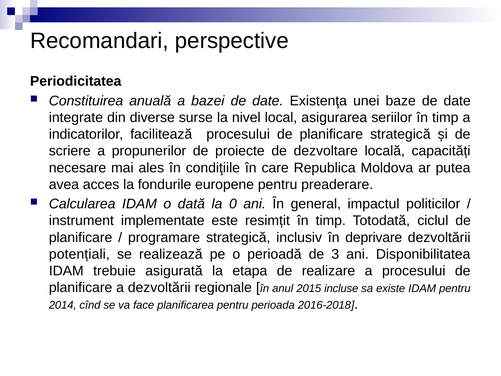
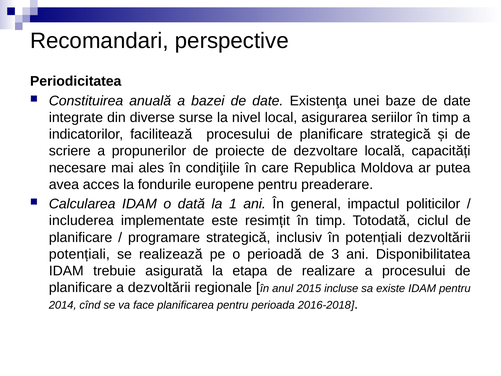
0: 0 -> 1 (233, 204)
instrument: instrument -> includerea (81, 221)
în deprivare: deprivare -> potențiali (374, 237)
